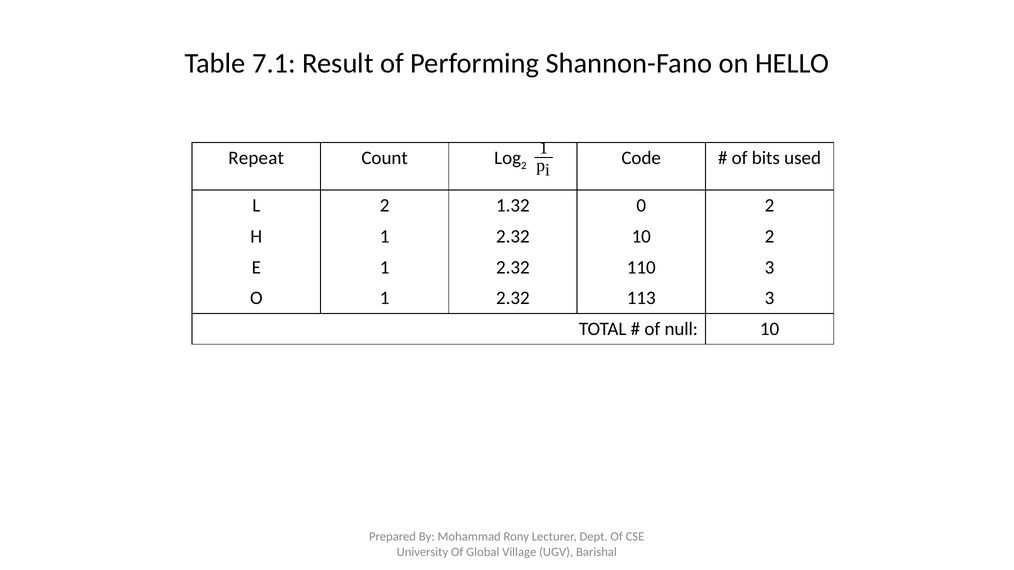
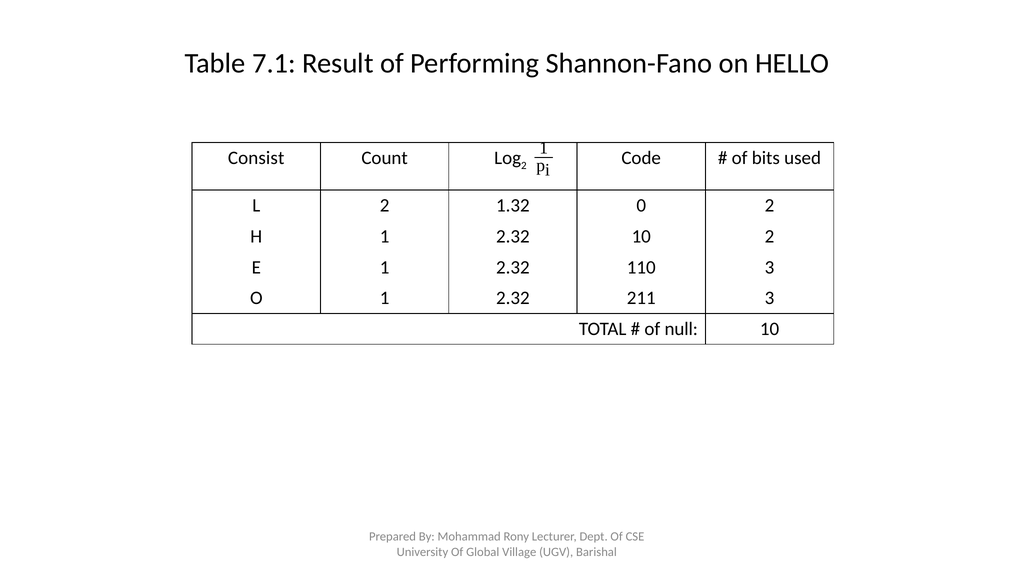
Repeat: Repeat -> Consist (256, 158)
113: 113 -> 211 (641, 298)
